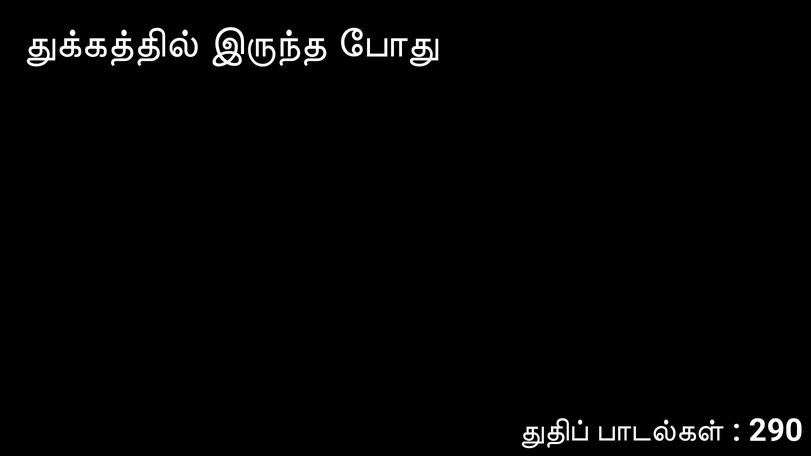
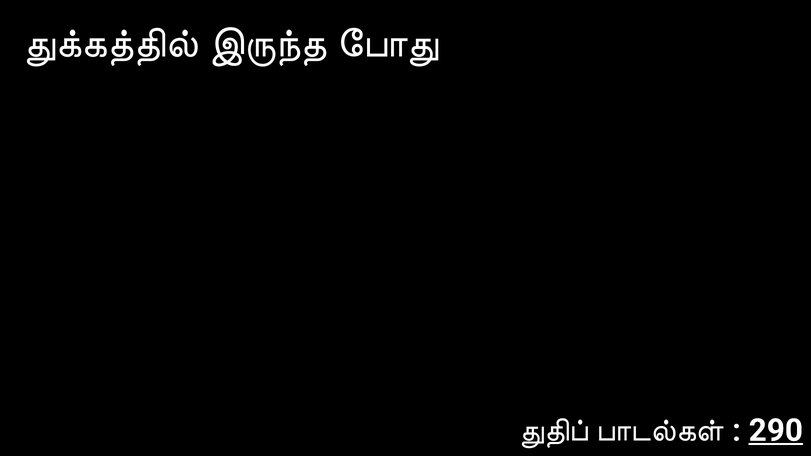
290 underline: none -> present (776, 431)
